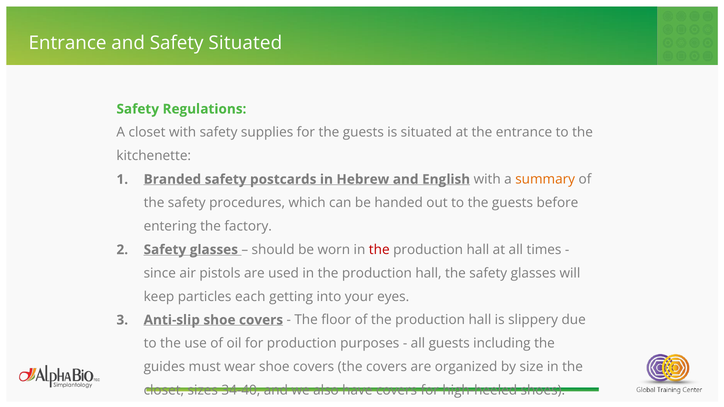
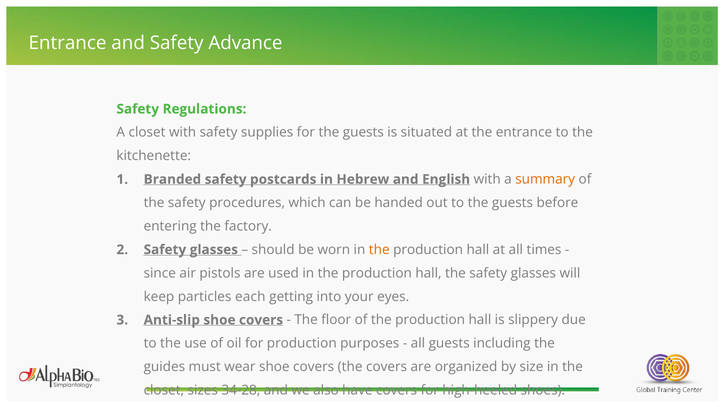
Safety Situated: Situated -> Advance (245, 43)
the colour: red -> orange (379, 250)
34-40: 34-40 -> 34-28 (241, 391)
